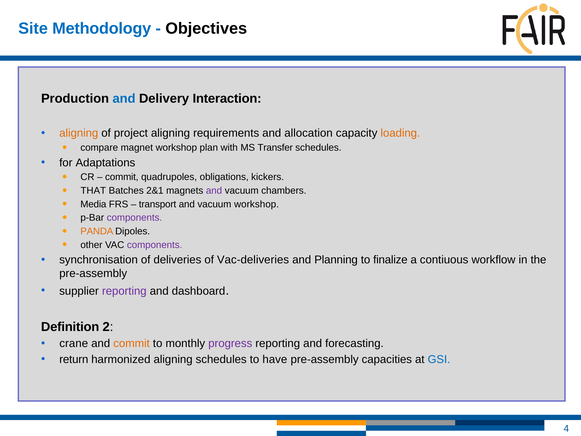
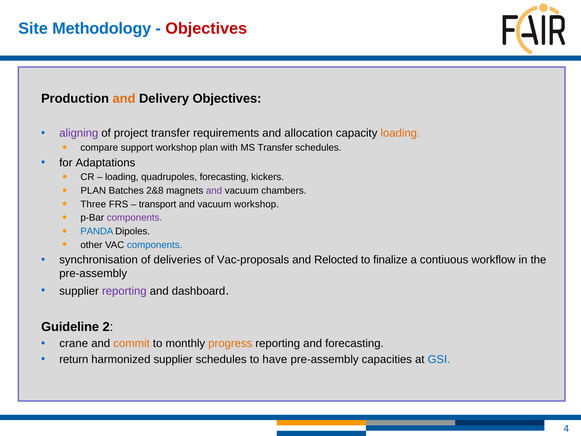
Objectives colour: black -> red (206, 28)
and colour: blue -> orange (124, 98)
Delivery Interaction: Interaction -> Objectives (227, 98)
aligning colour: orange -> purple (79, 133)
project aligning: aligning -> transfer (170, 133)
magnet: magnet -> support (137, 148)
commit: commit -> loading (122, 177)
quadrupoles obligations: obligations -> forecasting (224, 177)
THAT: THAT -> PLAN (93, 191)
2&1: 2&1 -> 2&8 (155, 191)
Media: Media -> Three (93, 204)
PANDA colour: orange -> blue (97, 231)
components colour: purple -> blue (155, 245)
Vac-deliveries: Vac-deliveries -> Vac-proposals (253, 260)
Planning: Planning -> Relocted (336, 260)
Definition: Definition -> Guideline (70, 327)
progress colour: purple -> orange (230, 343)
harmonized aligning: aligning -> supplier (173, 359)
